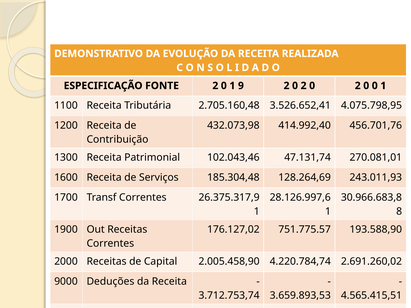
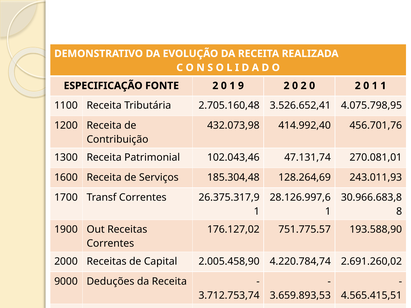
0 2 0 0: 0 -> 1 (375, 86)
